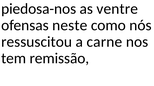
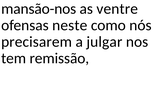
piedosa-nos: piedosa-nos -> mansão-nos (39, 9)
ressuscitou: ressuscitou -> precisarem (37, 42)
carne: carne -> julgar (104, 42)
